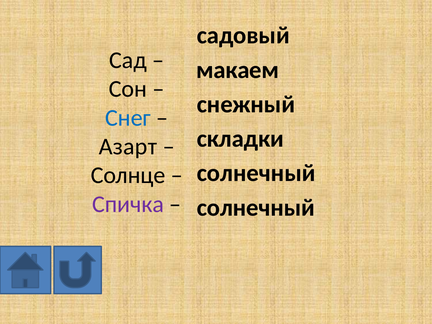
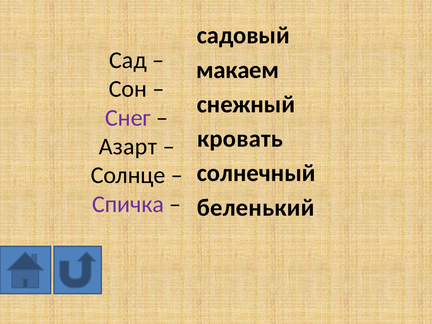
Снег colour: blue -> purple (128, 118)
складки: складки -> кровать (240, 139)
солнечный: солнечный -> беленький (256, 208)
